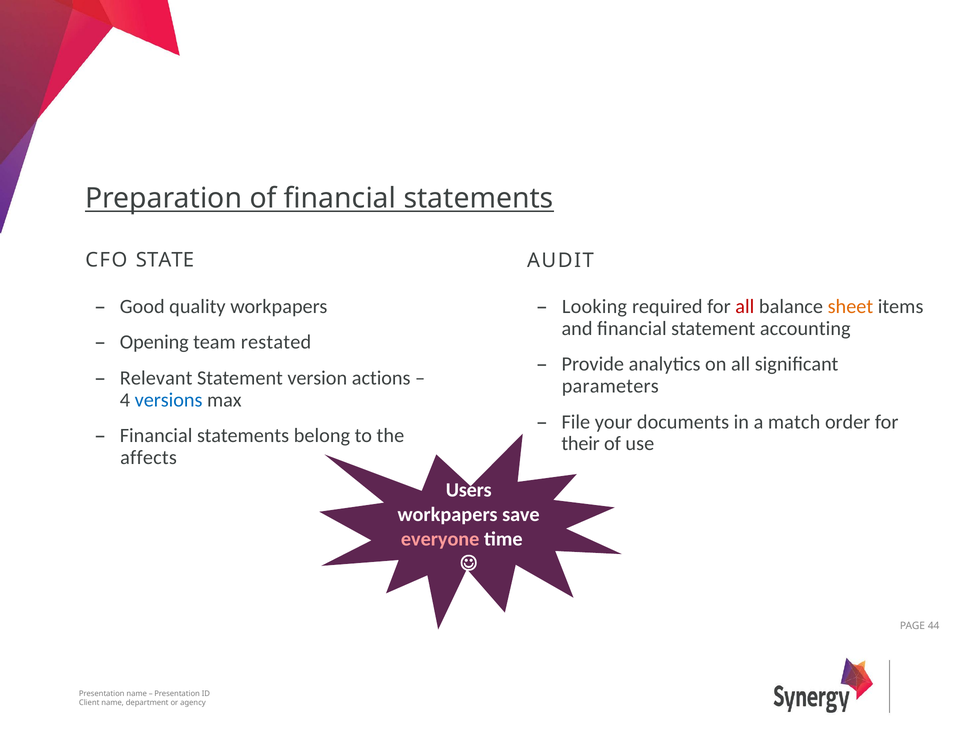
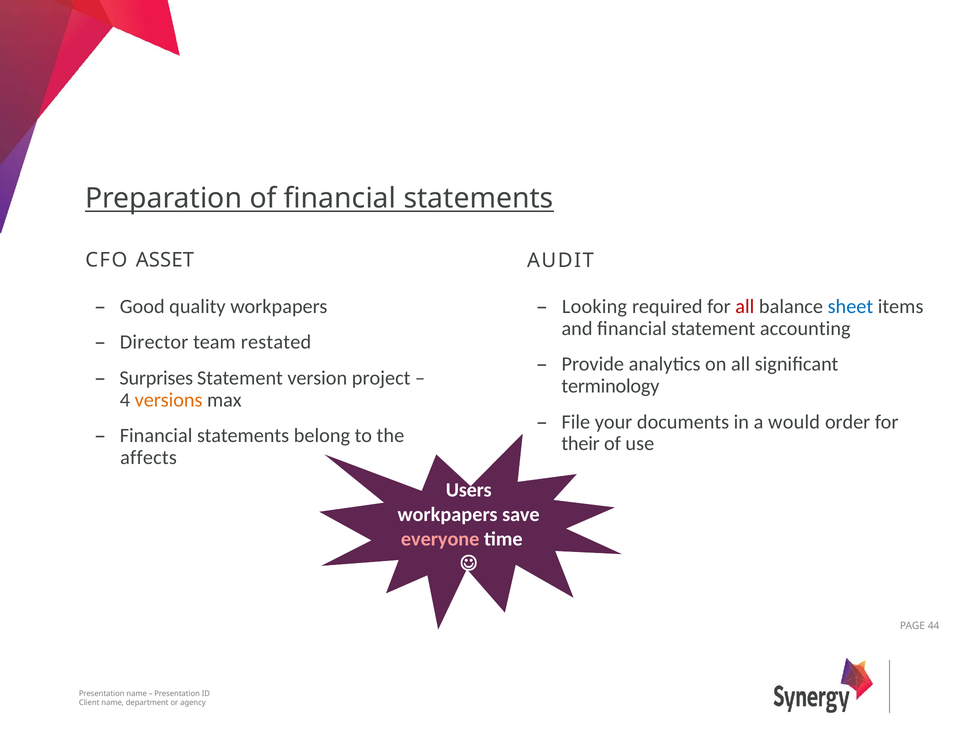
STATE: STATE -> ASSET (165, 260)
sheet colour: orange -> blue (850, 306)
Opening: Opening -> Director (154, 342)
Relevant: Relevant -> Surprises (156, 378)
actions: actions -> project (381, 378)
parameters: parameters -> terminology (610, 386)
versions colour: blue -> orange (169, 400)
match: match -> would (794, 422)
